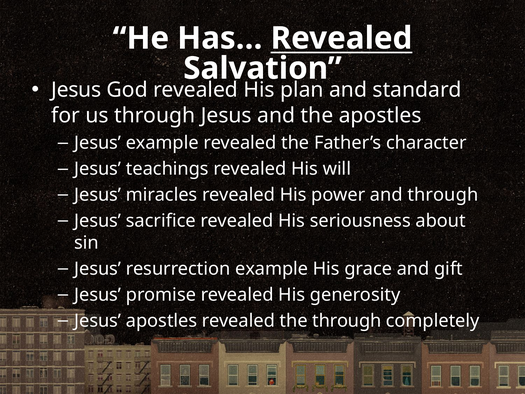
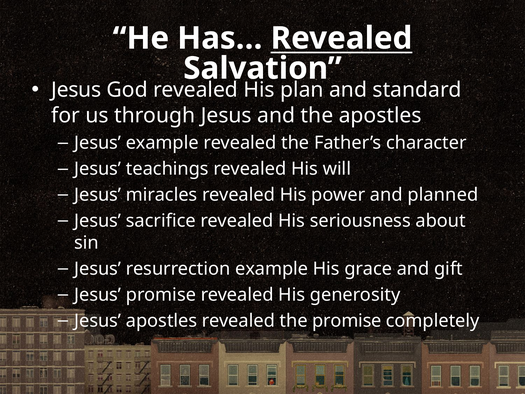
and through: through -> planned (443, 195)
the through: through -> promise (347, 320)
